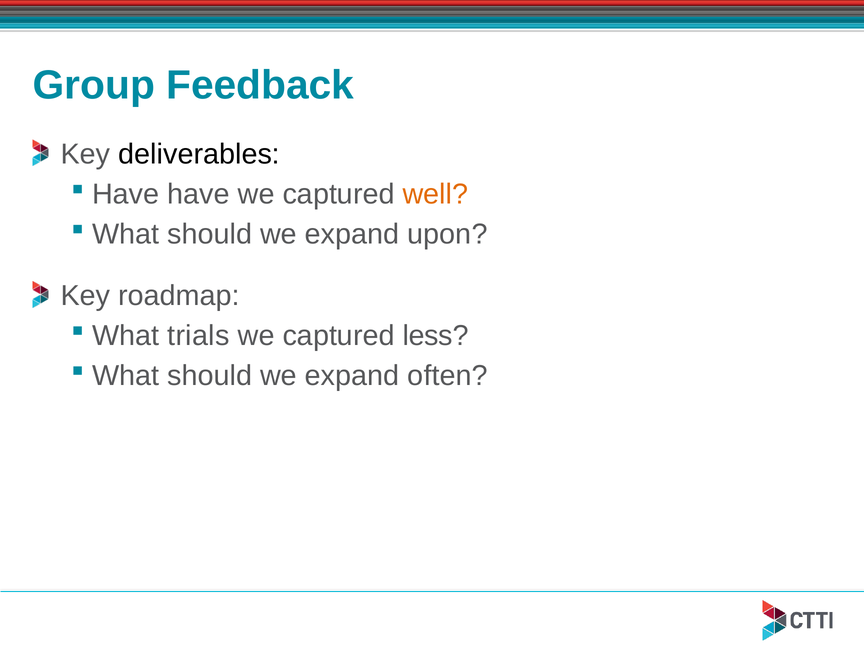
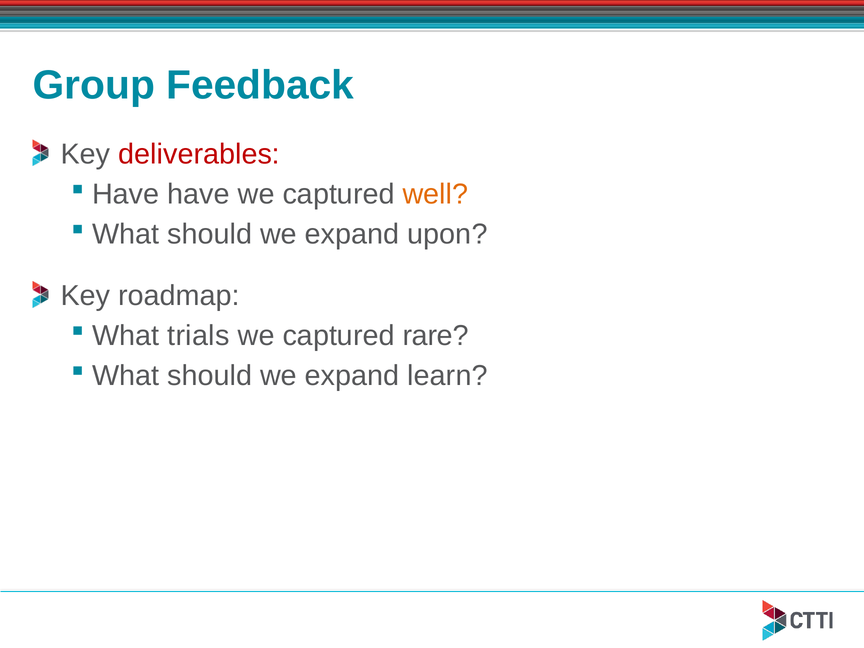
deliverables colour: black -> red (199, 154)
less: less -> rare (436, 336)
often: often -> learn (448, 376)
